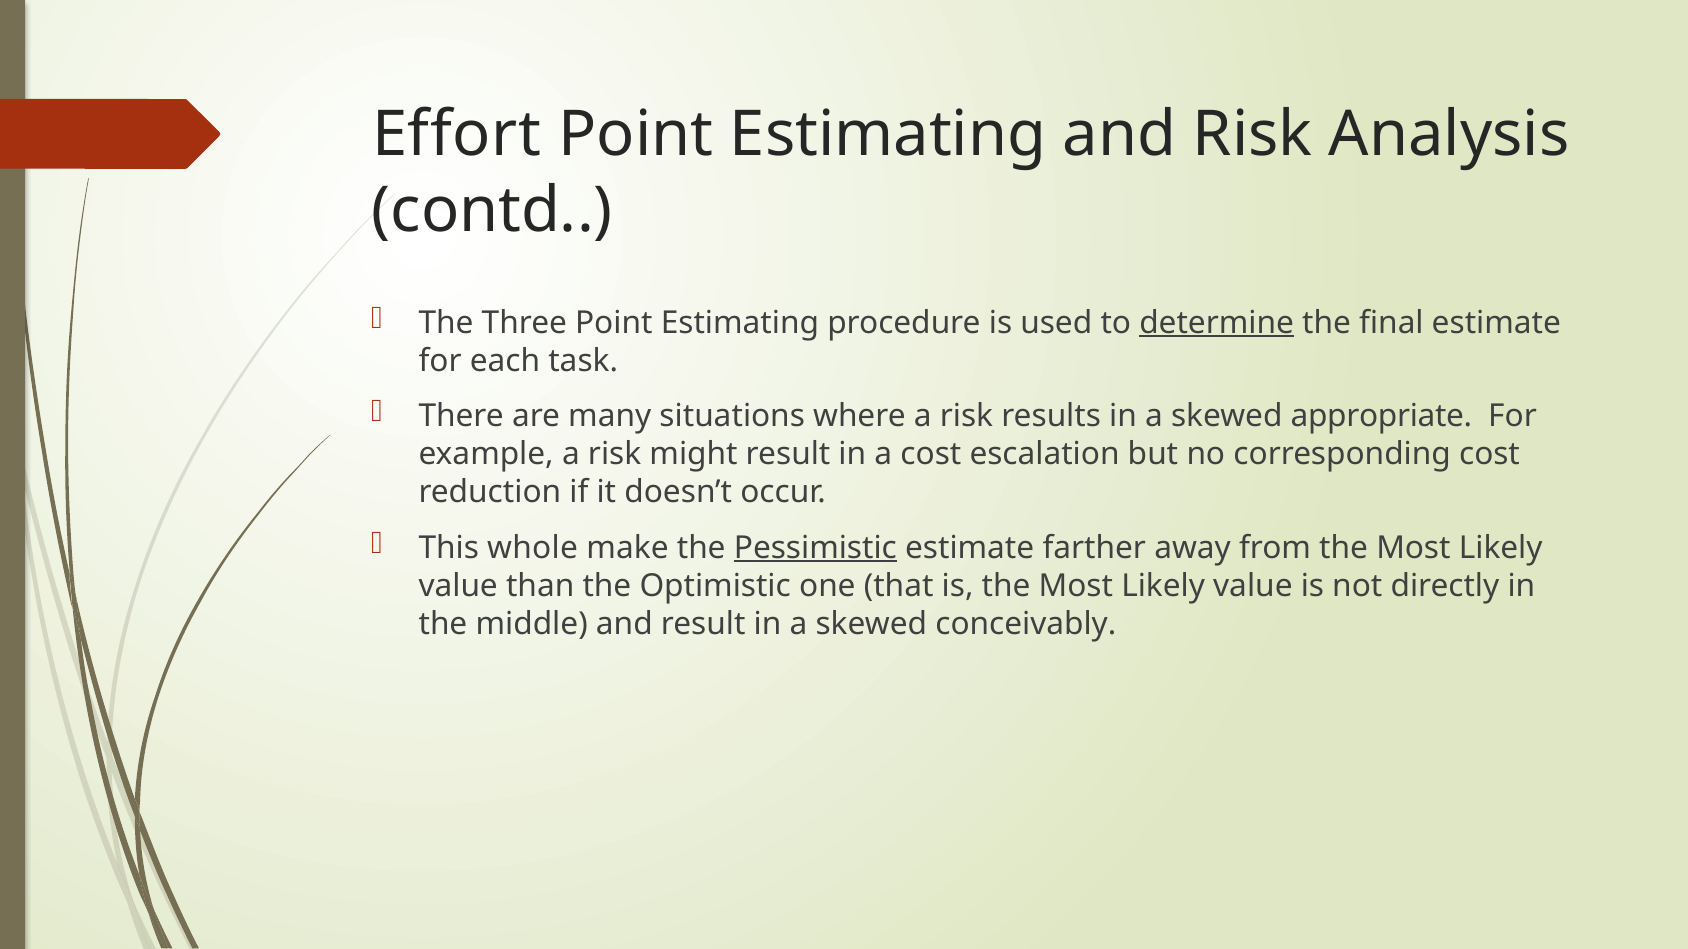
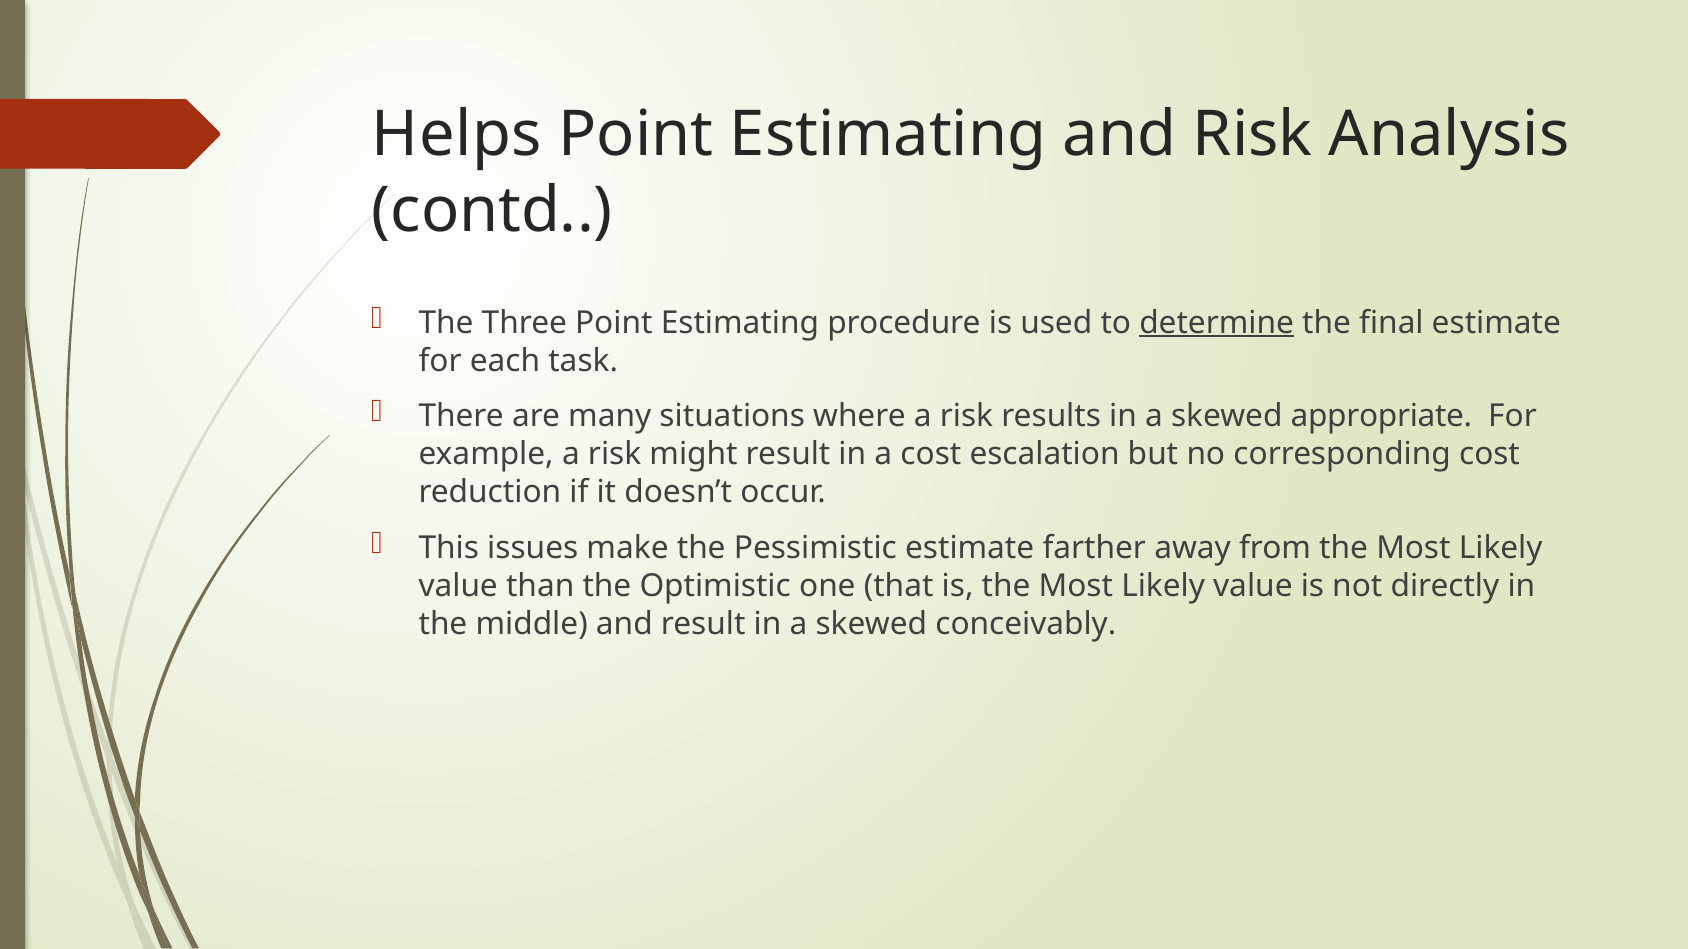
Effort: Effort -> Helps (457, 135)
whole: whole -> issues (533, 548)
Pessimistic underline: present -> none (815, 548)
